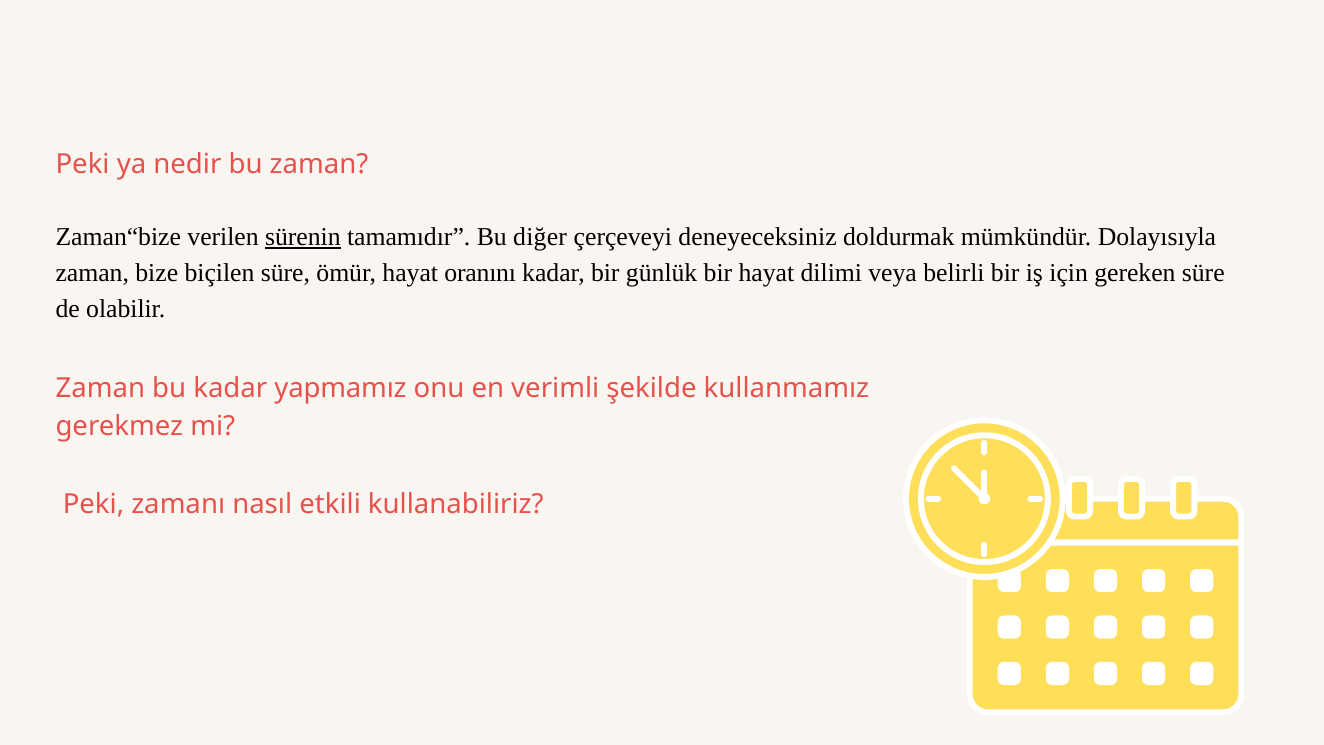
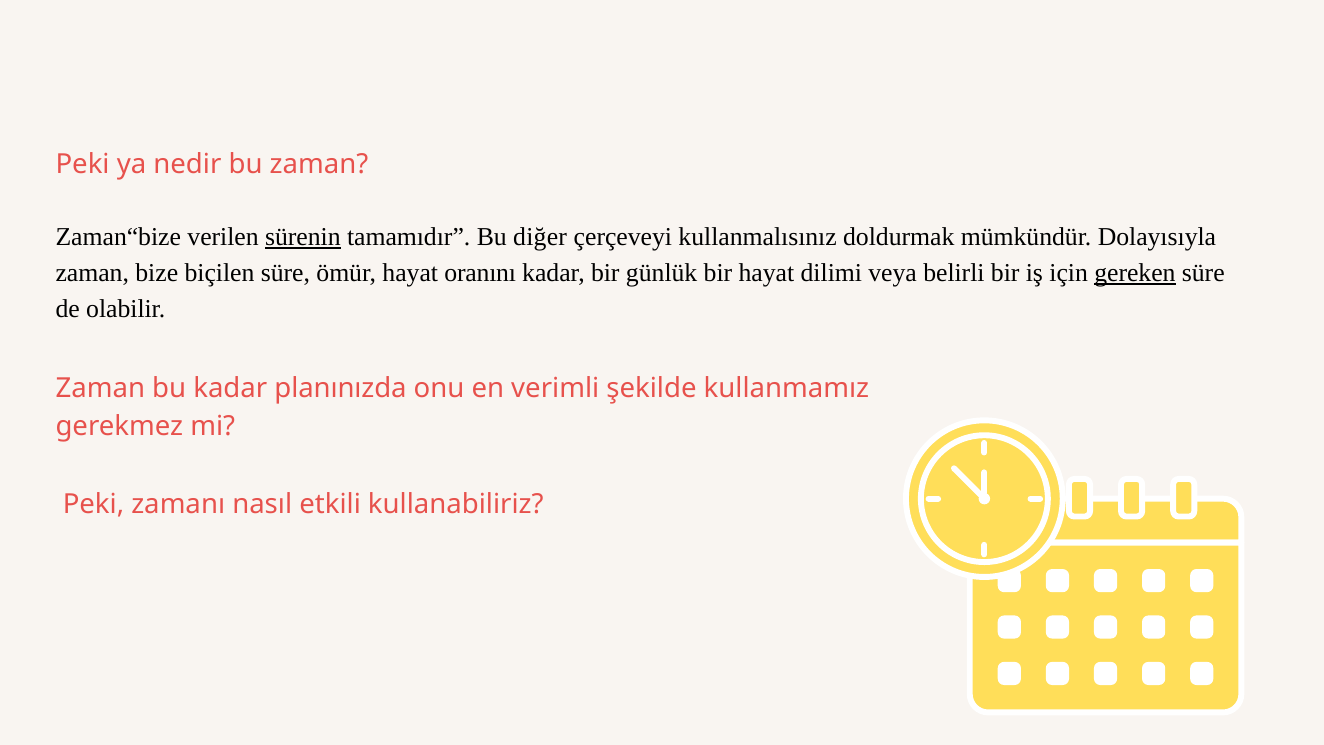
deneyeceksiniz: deneyeceksiniz -> kullanmalısınız (758, 237)
gereken underline: none -> present (1135, 273)
yapmamız: yapmamız -> planınızda (341, 388)
